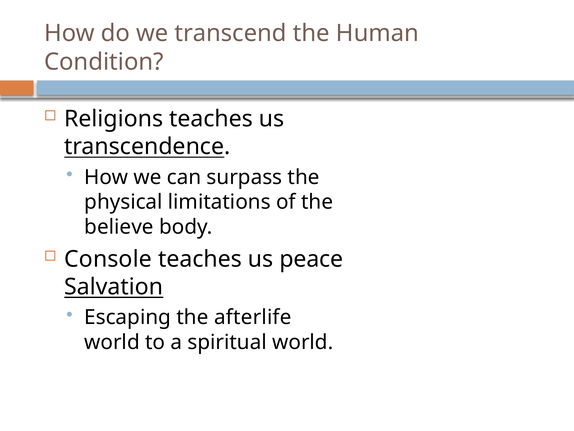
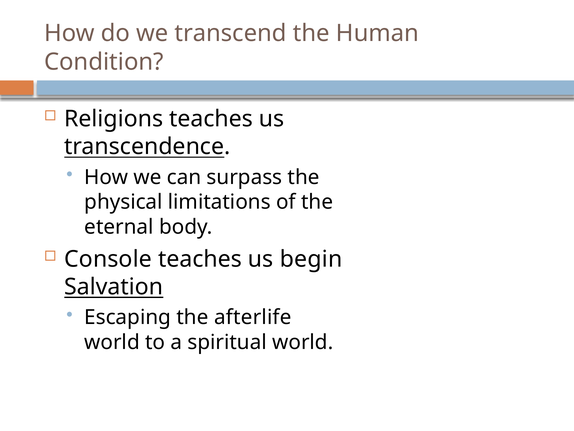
believe: believe -> eternal (119, 227)
peace: peace -> begin (311, 259)
